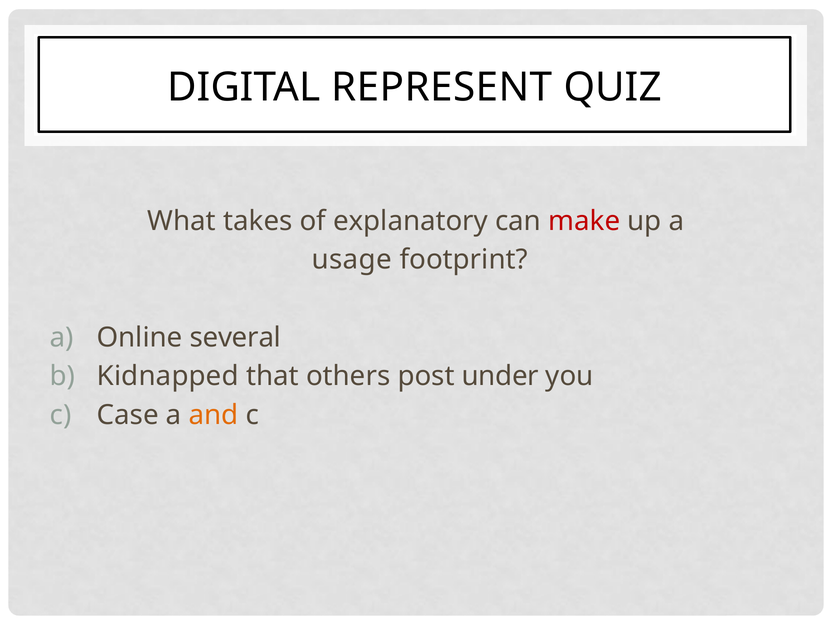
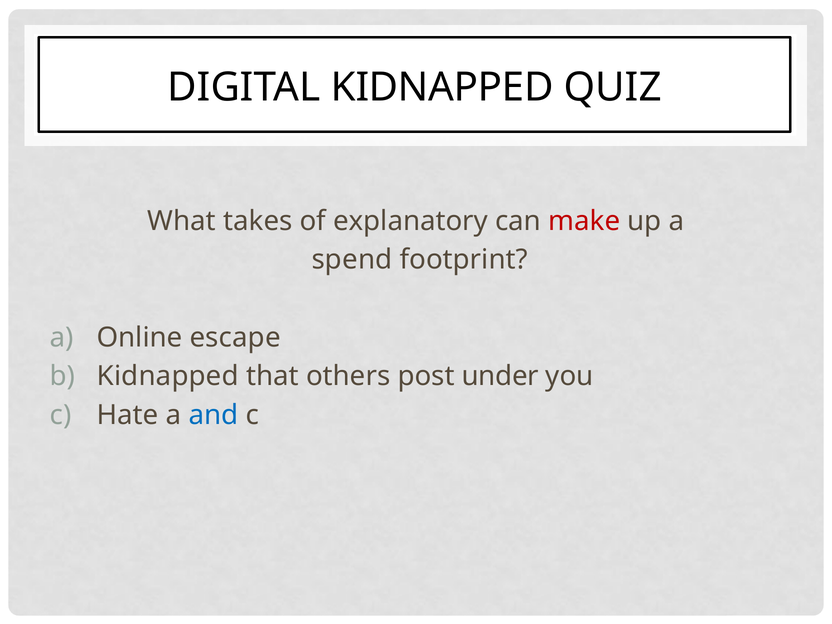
DIGITAL REPRESENT: REPRESENT -> KIDNAPPED (442, 87)
usage: usage -> spend (352, 260)
several: several -> escape (235, 337)
Case: Case -> Hate (128, 415)
and colour: orange -> blue (214, 415)
